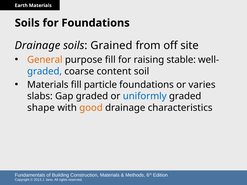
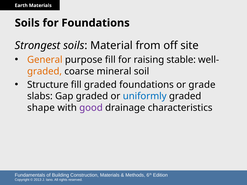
Drainage: Drainage -> Strongest (38, 46)
Grained: Grained -> Material (112, 46)
graded colour: blue -> orange (45, 71)
content: content -> mineral (114, 71)
Materials: Materials -> Structure (48, 85)
fill particle: particle -> graded (100, 85)
varies: varies -> grade (202, 85)
good colour: orange -> purple (91, 108)
